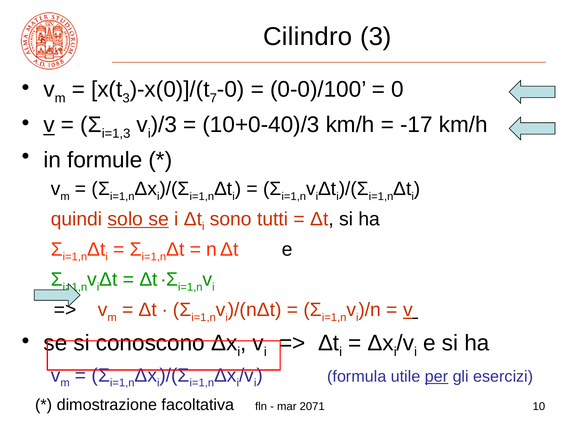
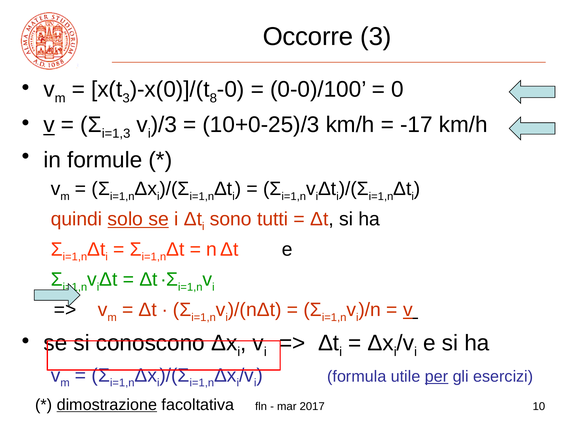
Cilindro: Cilindro -> Occorre (308, 37)
7: 7 -> 8 (213, 98)
10+0-40)/3: 10+0-40)/3 -> 10+0-25)/3 (261, 125)
dimostrazione underline: none -> present (107, 405)
2071: 2071 -> 2017 (312, 407)
